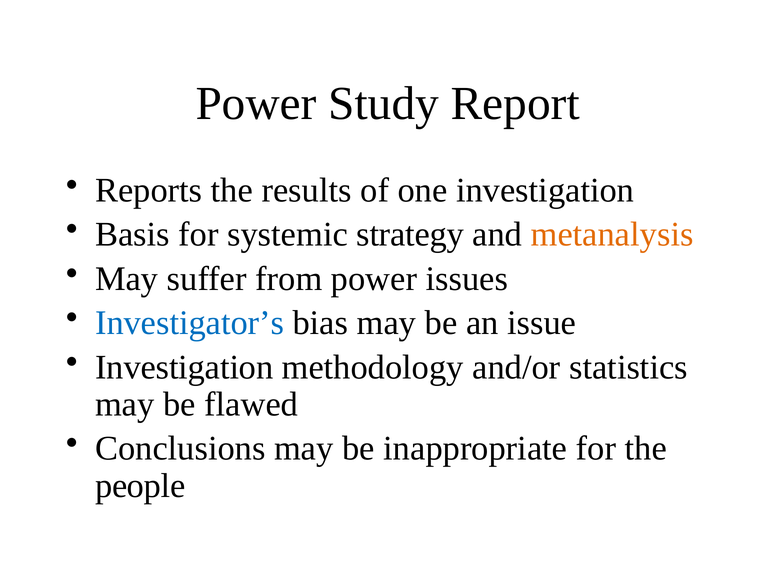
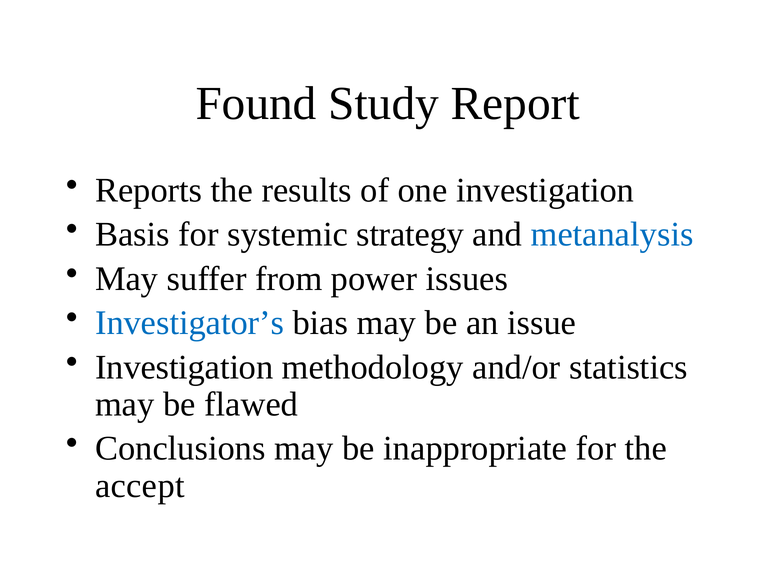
Power: Power -> Found (256, 104)
metanalysis colour: orange -> blue (612, 235)
people: people -> accept (140, 486)
